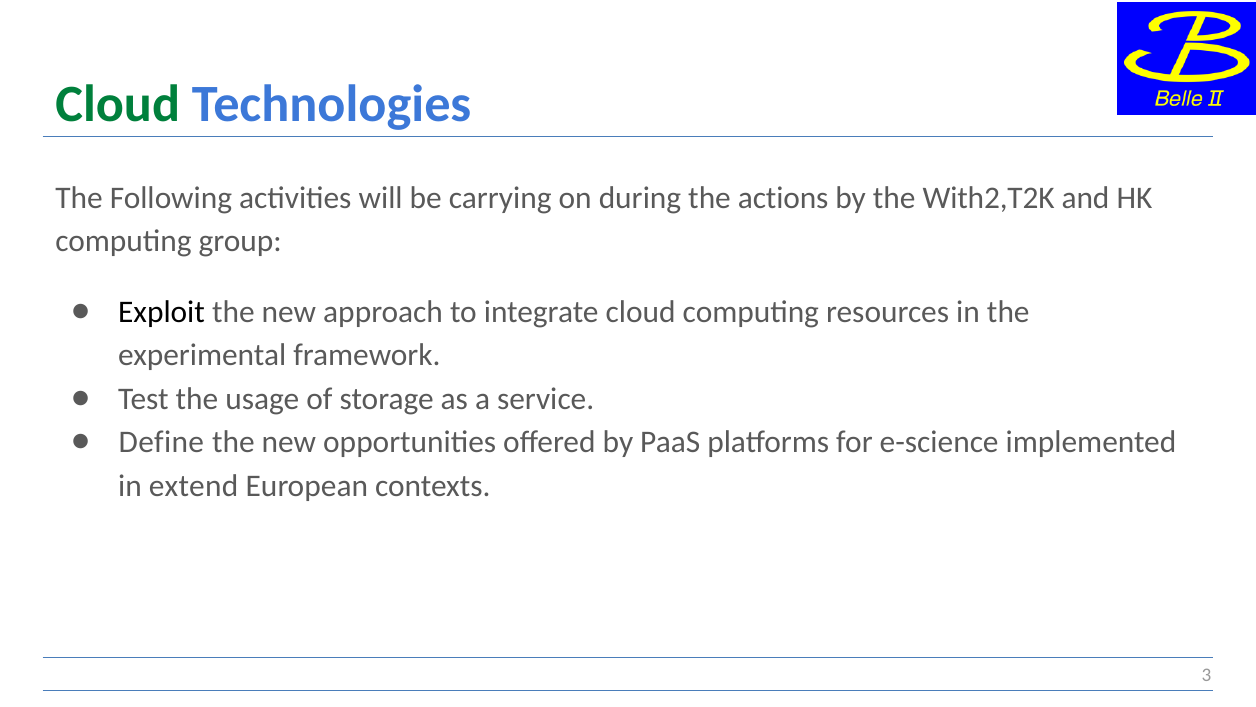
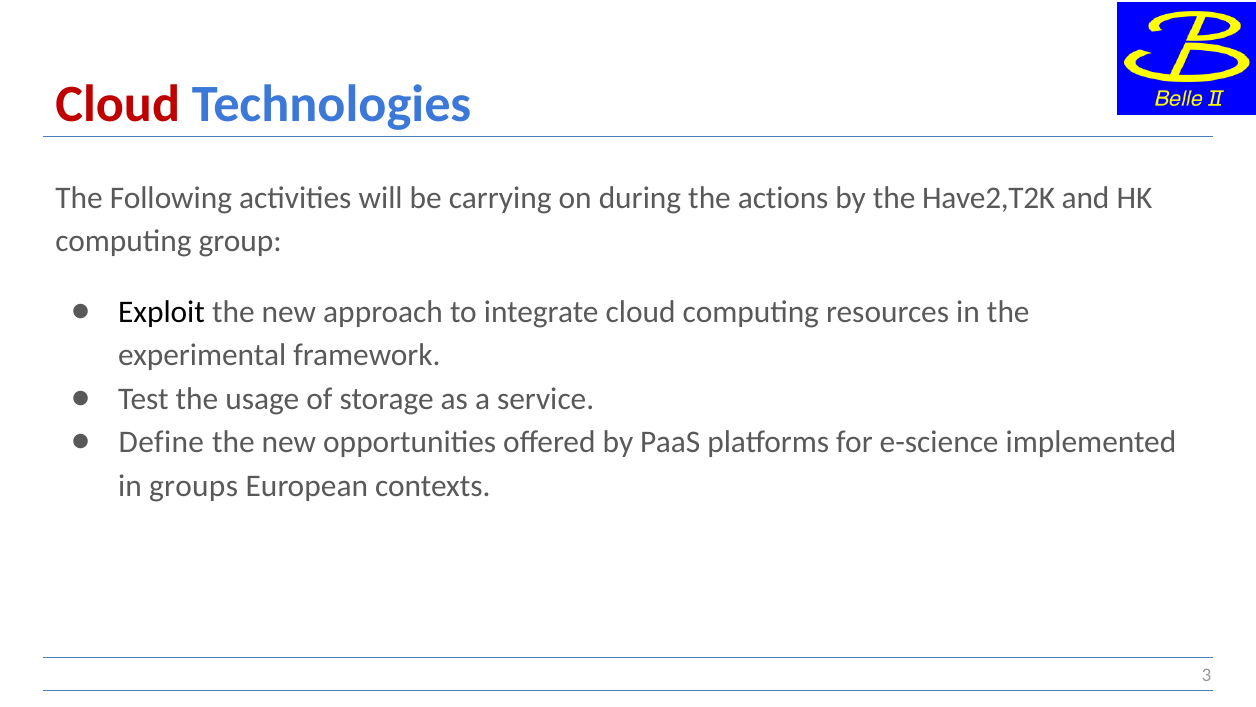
Cloud colour: green -> red (118, 104)
With2,T2K: With2,T2K -> Have2,T2K (989, 198)
extend: extend -> groups (194, 485)
